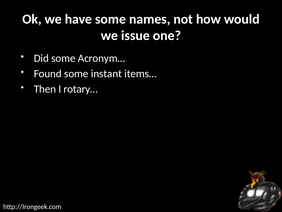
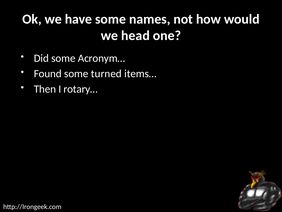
issue: issue -> head (135, 35)
instant: instant -> turned (106, 73)
